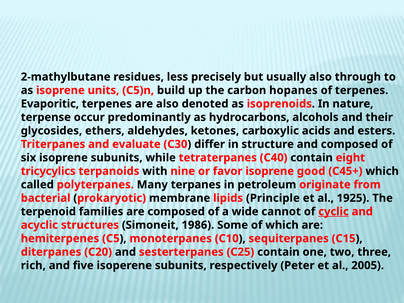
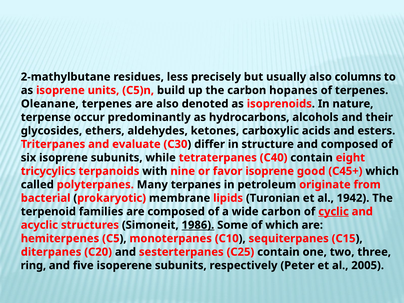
through: through -> columns (358, 77)
Evaporitic: Evaporitic -> Oleanane (50, 104)
Principle: Principle -> Turonian (273, 198)
1925: 1925 -> 1942 (353, 198)
wide cannot: cannot -> carbon (281, 212)
1986 underline: none -> present (198, 225)
rich: rich -> ring (33, 265)
